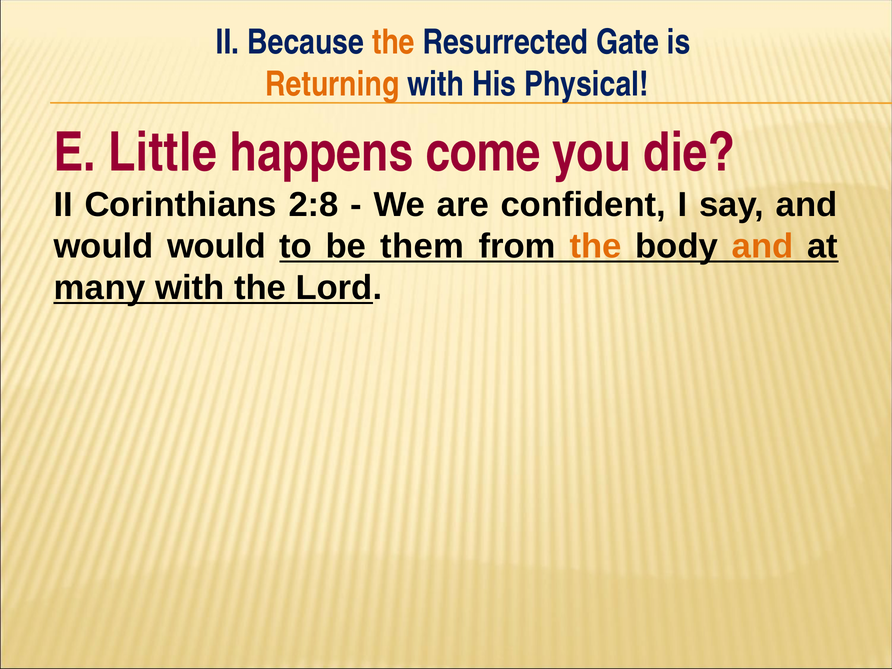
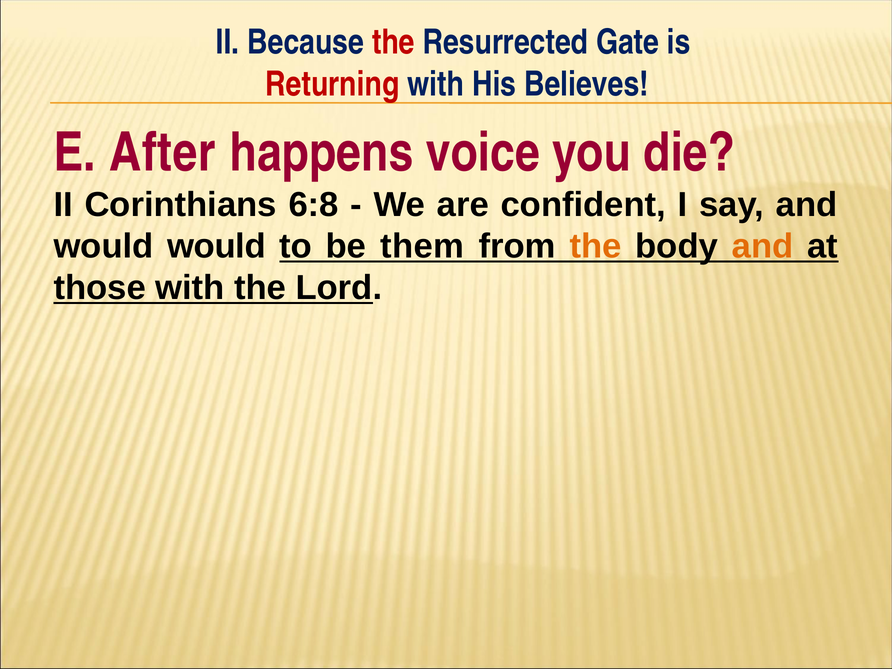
the colour: orange -> red (393, 42)
Returning colour: orange -> red (332, 84)
Physical: Physical -> Believes (586, 84)
Little: Little -> After (162, 153)
come: come -> voice (483, 153)
2:8: 2:8 -> 6:8 (314, 205)
many: many -> those (100, 288)
